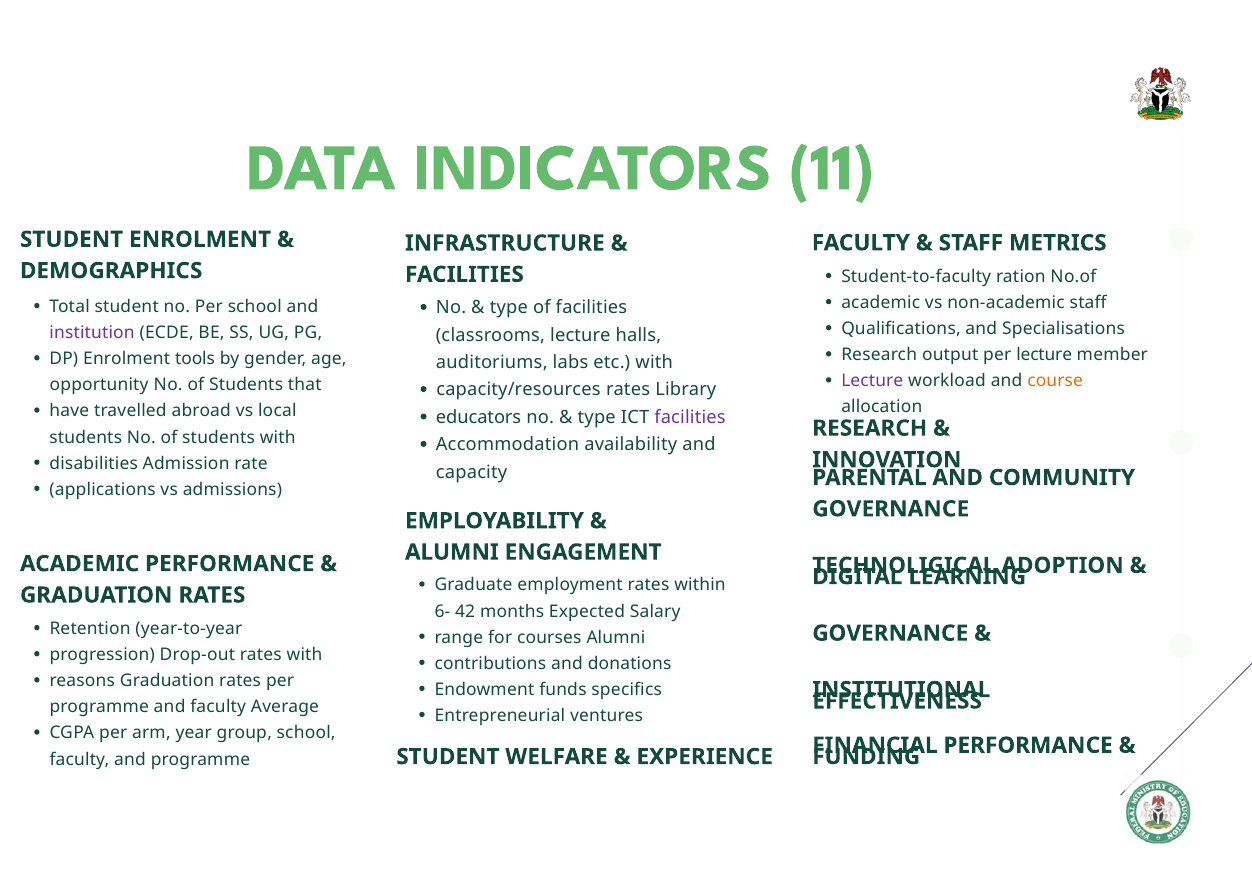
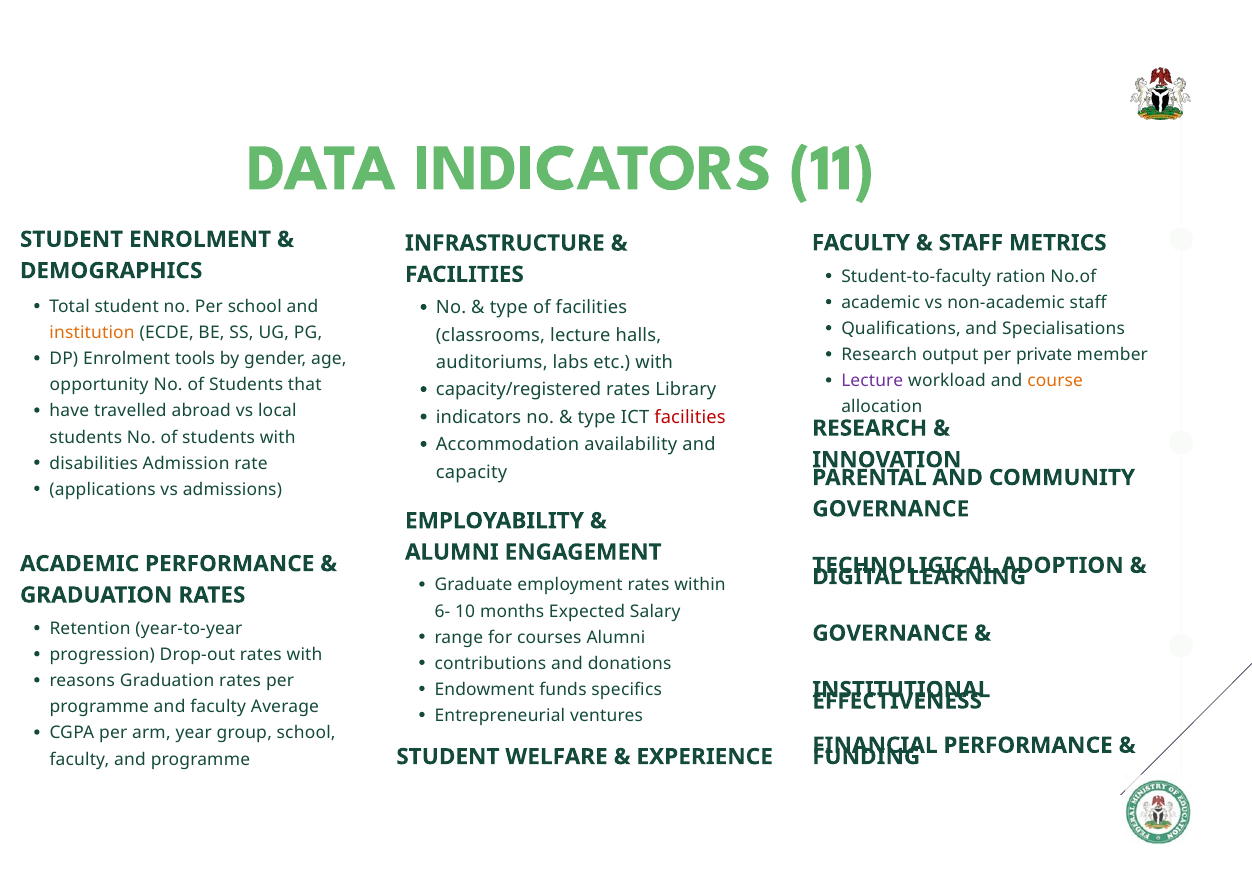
institution colour: purple -> orange (92, 333)
per lecture: lecture -> private (1044, 355)
capacity/resources: capacity/resources -> capacity/registered (519, 390)
educators: educators -> indicators (479, 417)
facilities colour: purple -> red (690, 417)
42: 42 -> 10 (465, 611)
